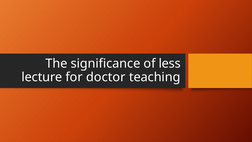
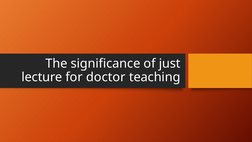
less: less -> just (170, 63)
